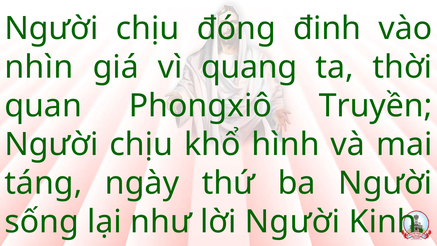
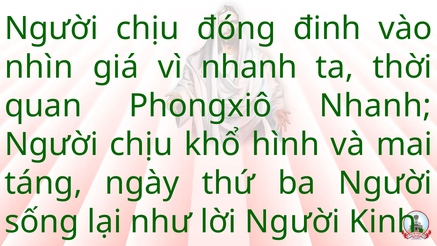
vì quang: quang -> nhanh (249, 67)
Phongxiô Truyền: Truyền -> Nhanh (375, 106)
